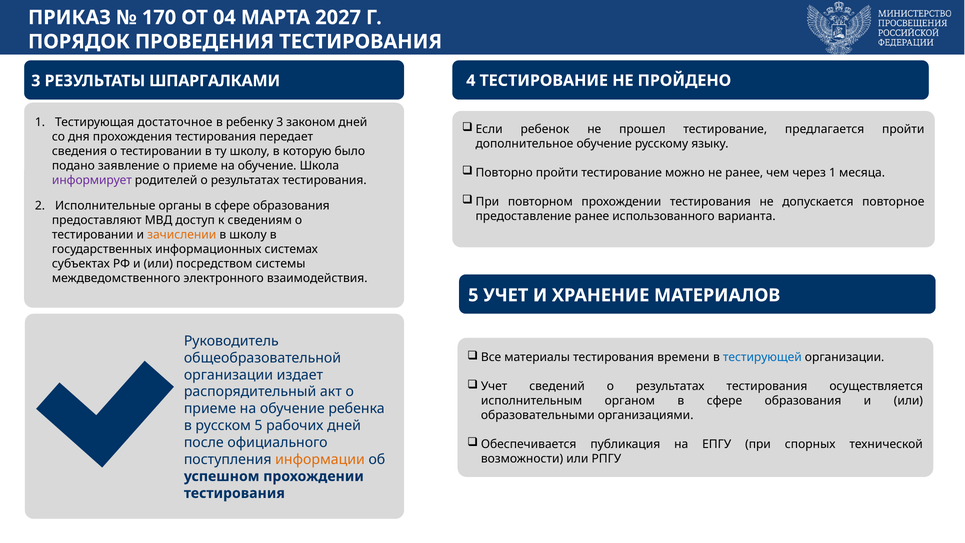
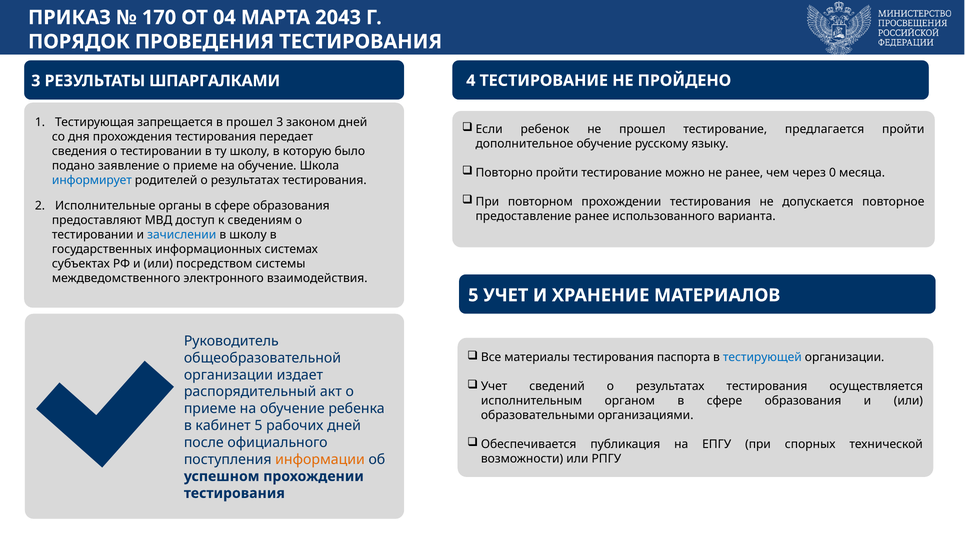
2027: 2027 -> 2043 (338, 18)
достаточное: достаточное -> запрещается (175, 122)
в ребенку: ребенку -> прошел (250, 122)
через 1: 1 -> 0 (833, 173)
информирует colour: purple -> blue (92, 180)
зачислении colour: orange -> blue (182, 235)
времени: времени -> паспорта (684, 357)
русском: русском -> кабинет (223, 425)
